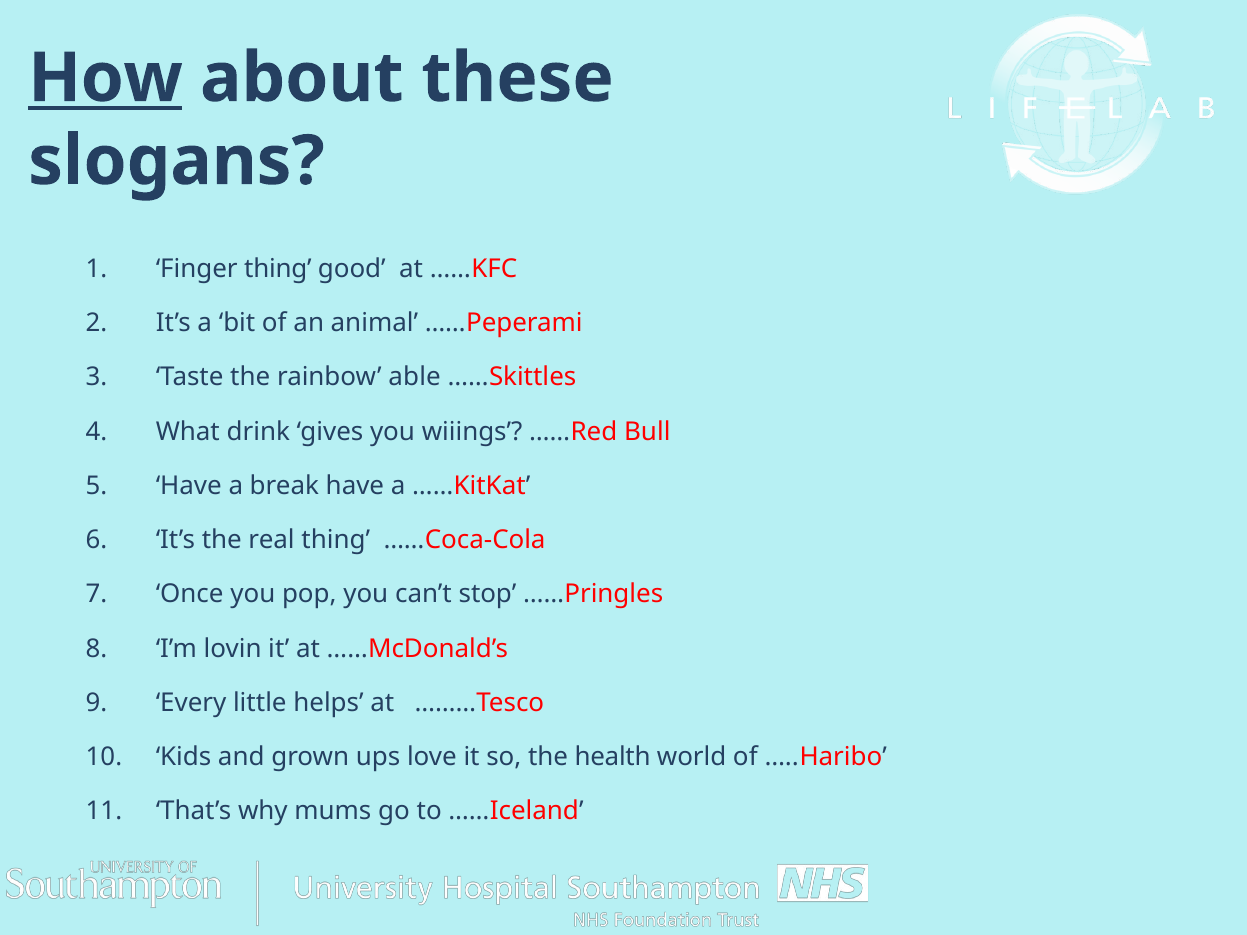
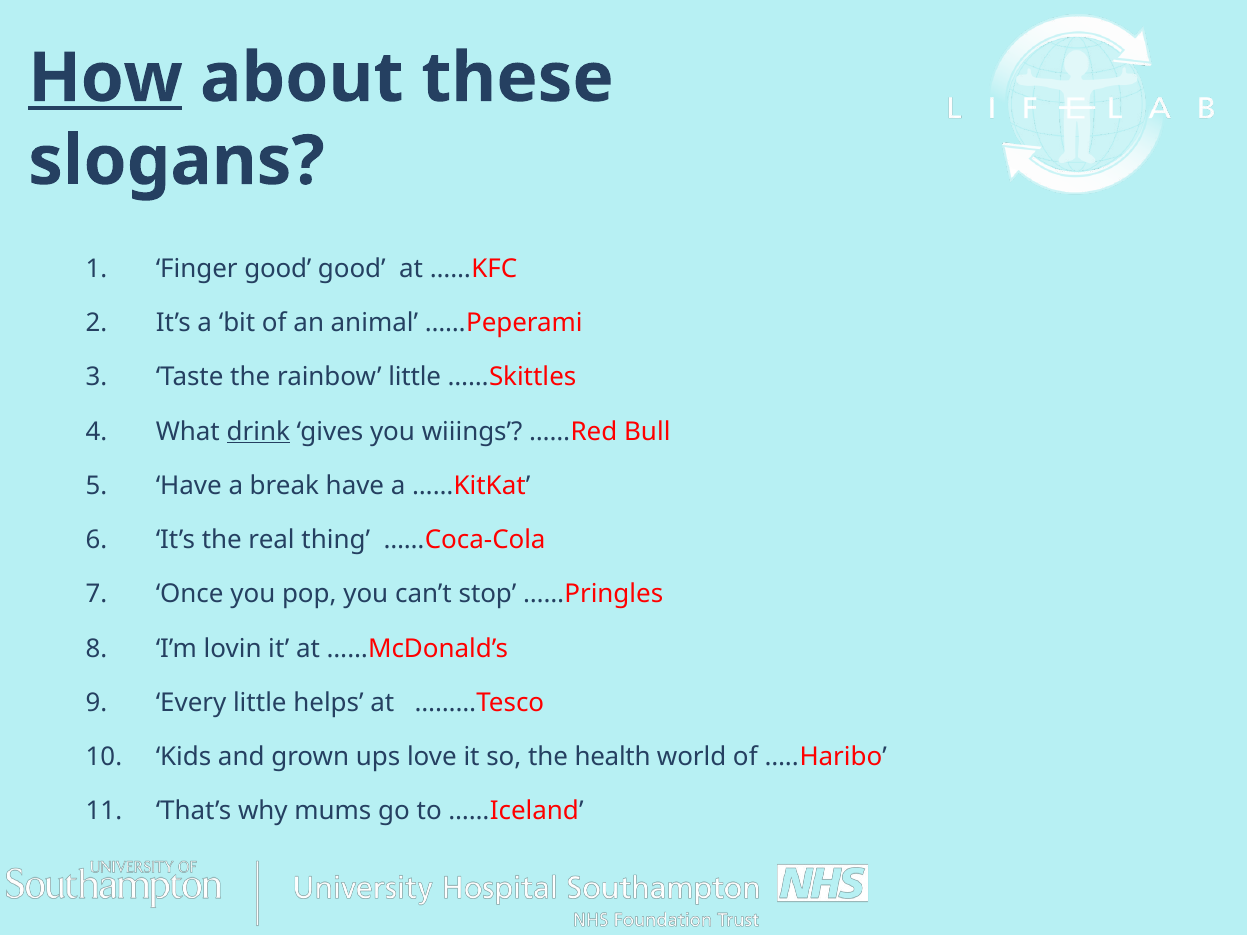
Finger thing: thing -> good (278, 269)
rainbow able: able -> little (415, 377)
drink underline: none -> present (258, 432)
